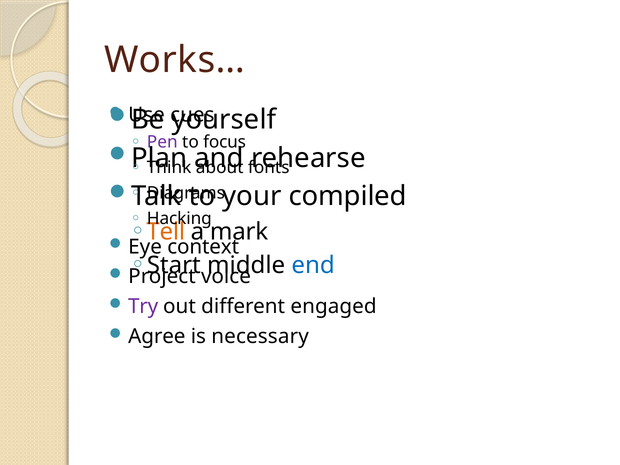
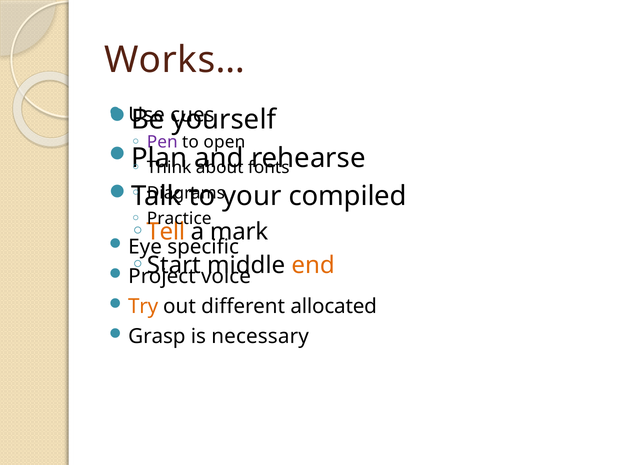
focus: focus -> open (224, 142)
Hacking: Hacking -> Practice (179, 219)
context: context -> specific (203, 247)
end colour: blue -> orange (313, 265)
Try colour: purple -> orange (143, 307)
engaged: engaged -> allocated (334, 307)
Agree: Agree -> Grasp (157, 337)
